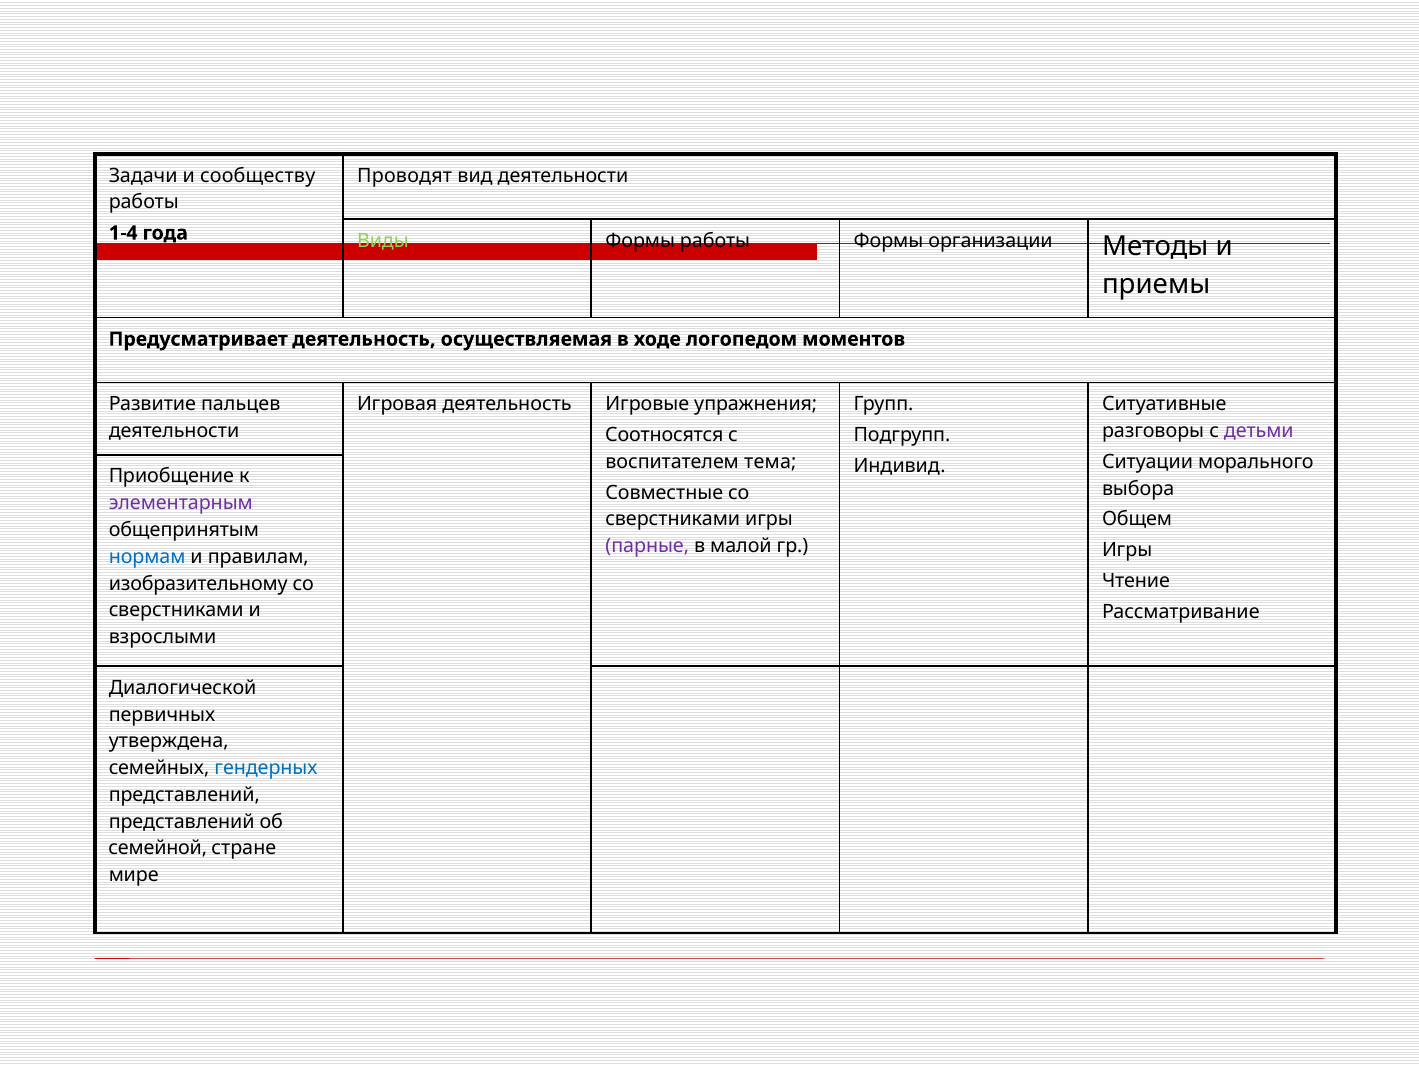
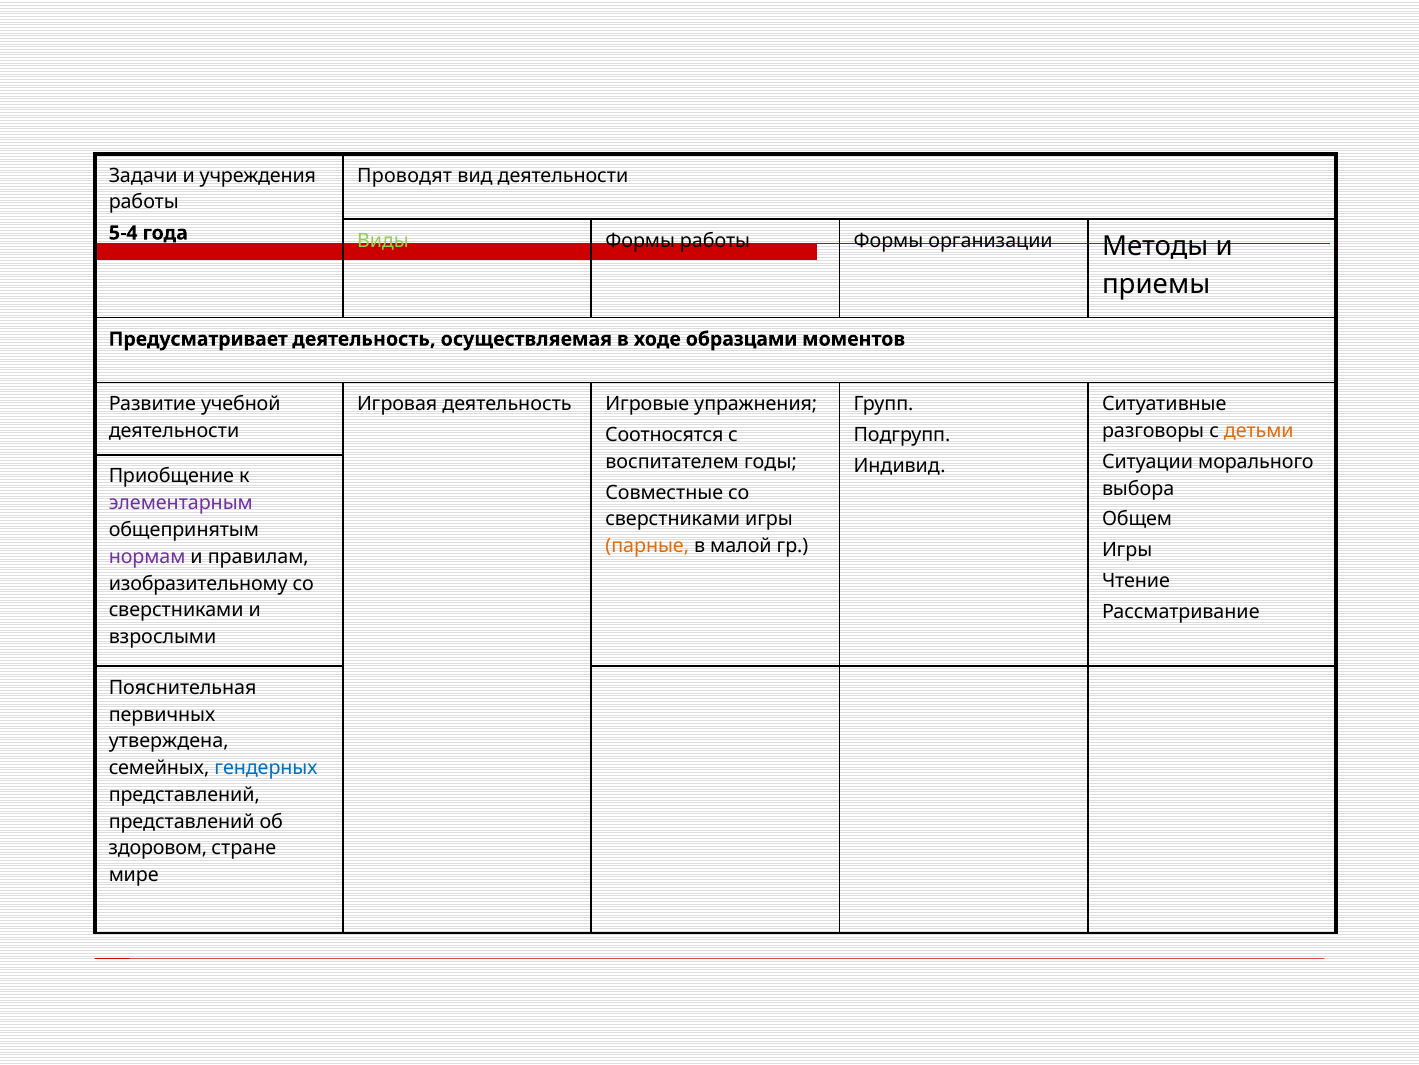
сообществу: сообществу -> учреждения (258, 175)
1-4: 1-4 -> 5-4 (123, 233)
логопедом: логопедом -> образцами (742, 339)
пальцев: пальцев -> учебной (241, 404)
детьми colour: purple -> orange (1259, 431)
тема: тема -> годы (770, 461)
парные colour: purple -> orange (647, 546)
нормам colour: blue -> purple (147, 556)
Диалогической: Диалогической -> Пояснительная (183, 687)
семейной: семейной -> здоровом (158, 848)
